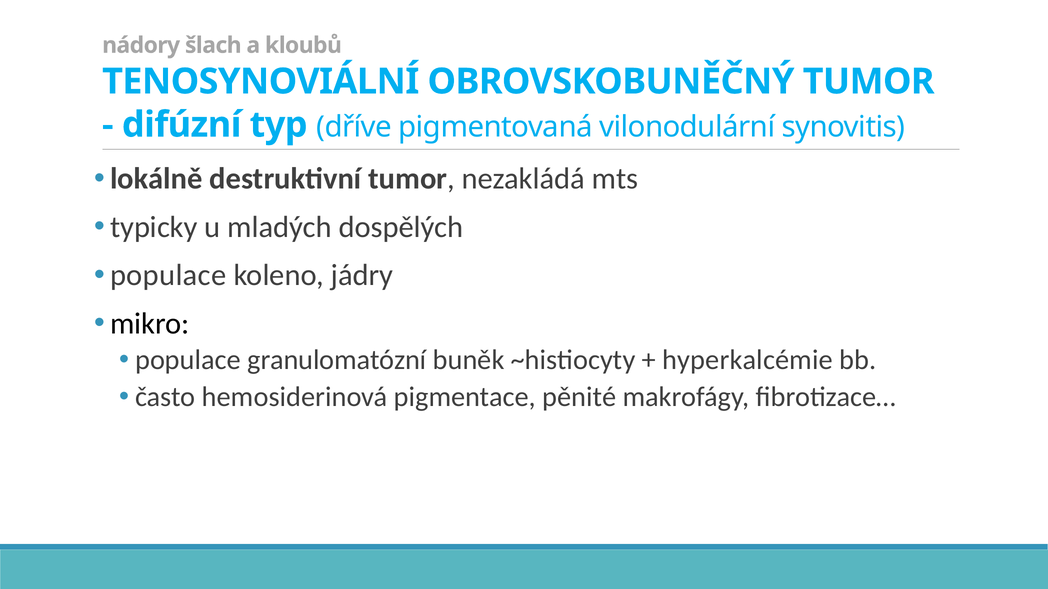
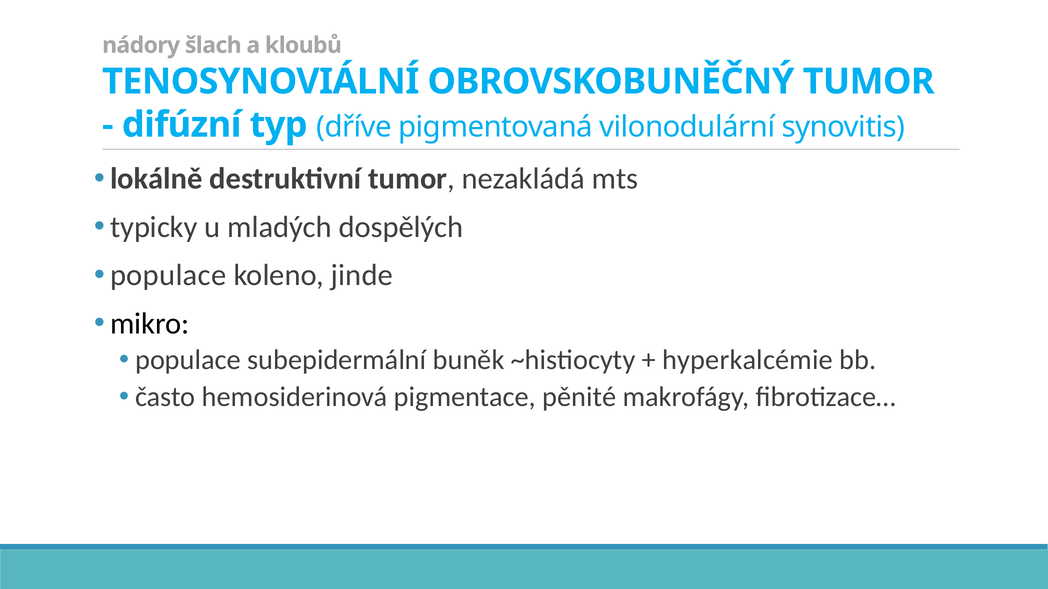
jádry: jádry -> jinde (362, 276)
granulomatózní: granulomatózní -> subepidermální (337, 360)
